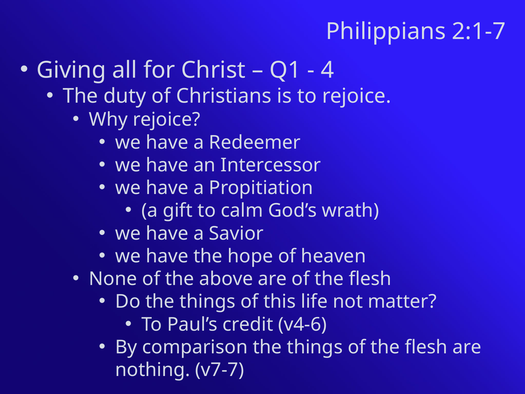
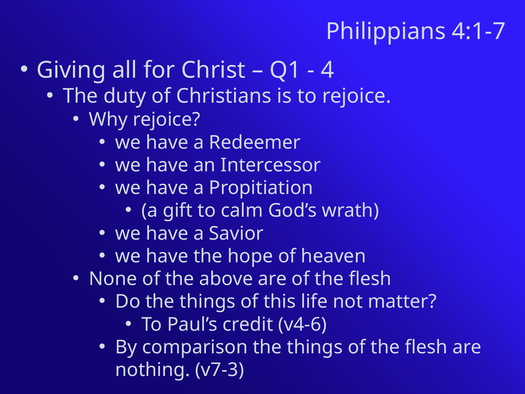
2:1-7: 2:1-7 -> 4:1-7 (479, 31)
v7-7: v7-7 -> v7-3 (220, 370)
